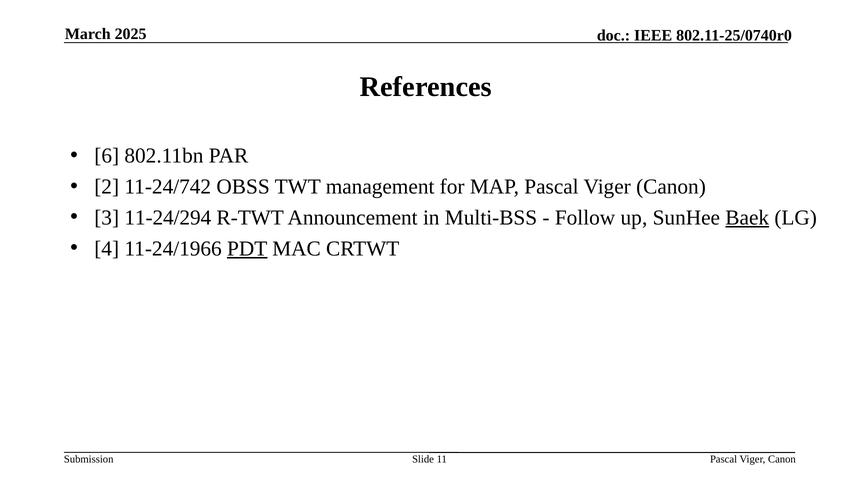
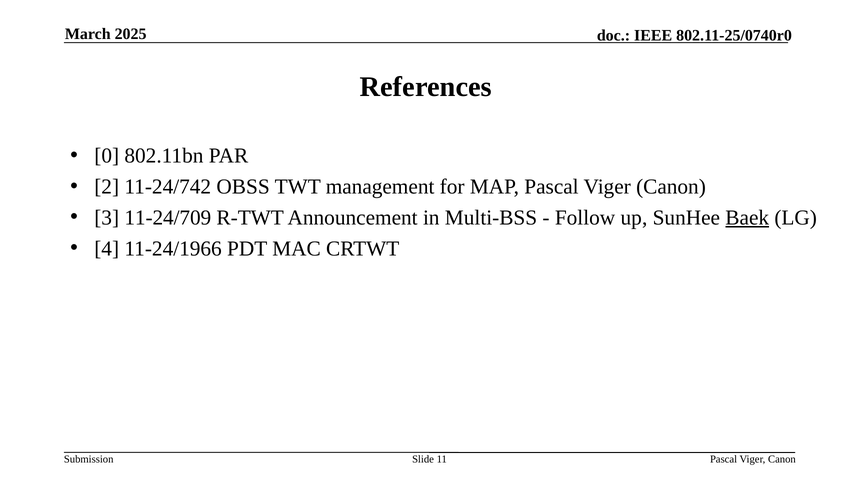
6: 6 -> 0 (107, 156)
11-24/294: 11-24/294 -> 11-24/709 (168, 218)
PDT underline: present -> none (247, 249)
